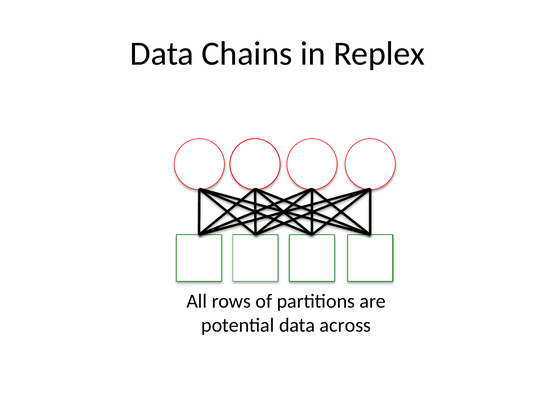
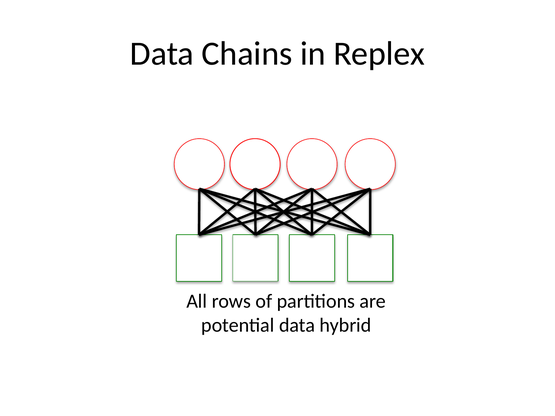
across: across -> hybrid (345, 326)
